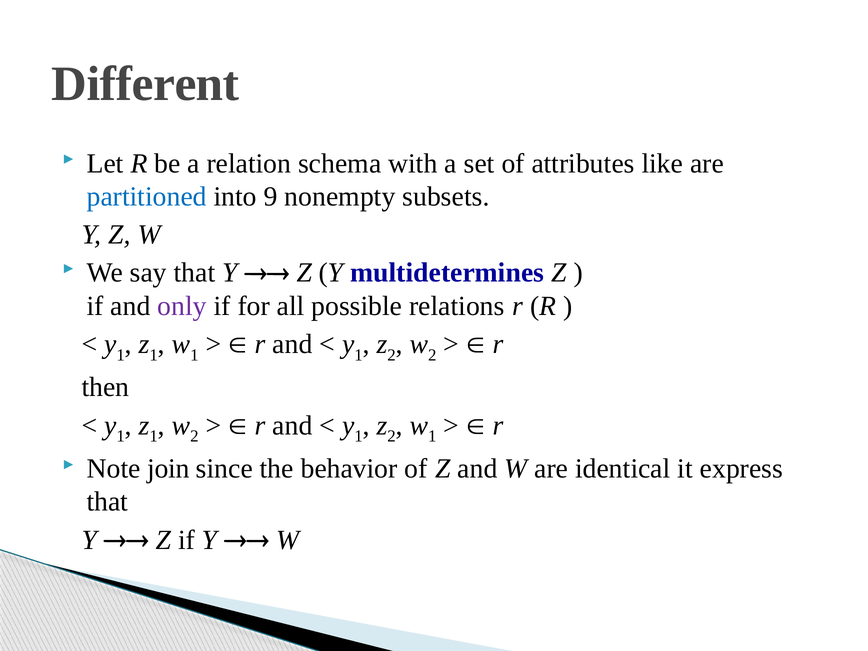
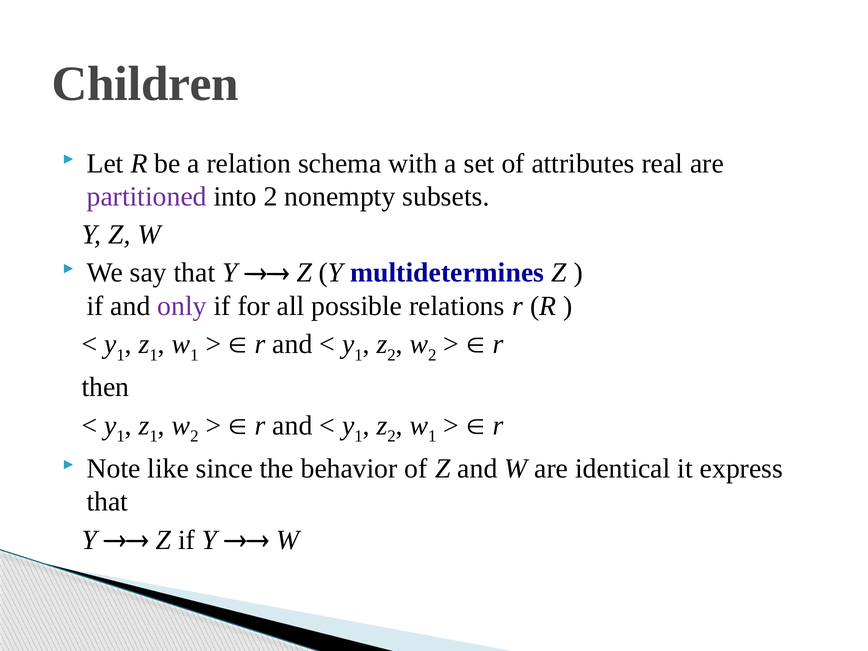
Different: Different -> Children (145, 84)
like: like -> real (662, 163)
partitioned colour: blue -> purple (147, 197)
into 9: 9 -> 2 (271, 197)
join: join -> like (168, 469)
